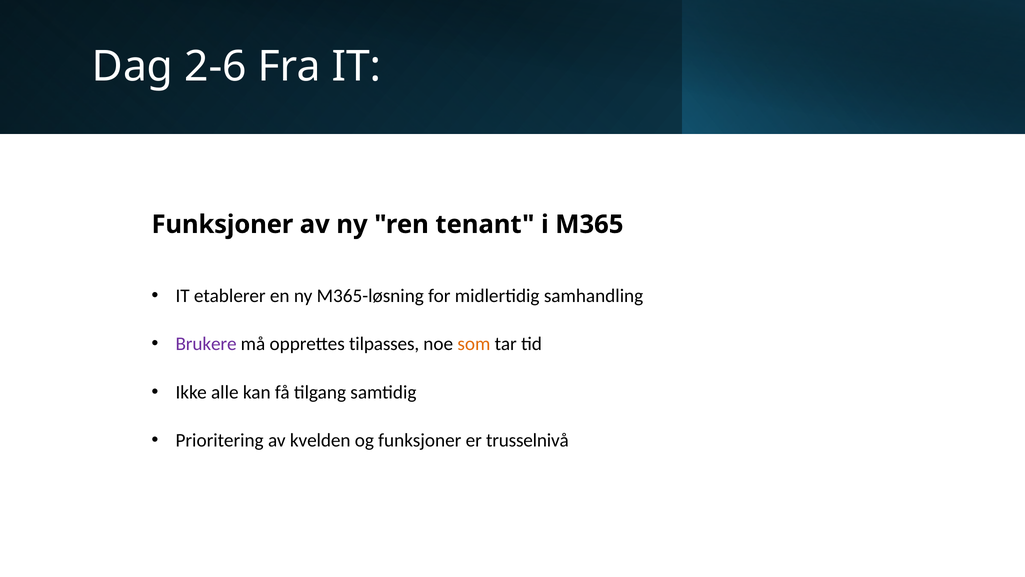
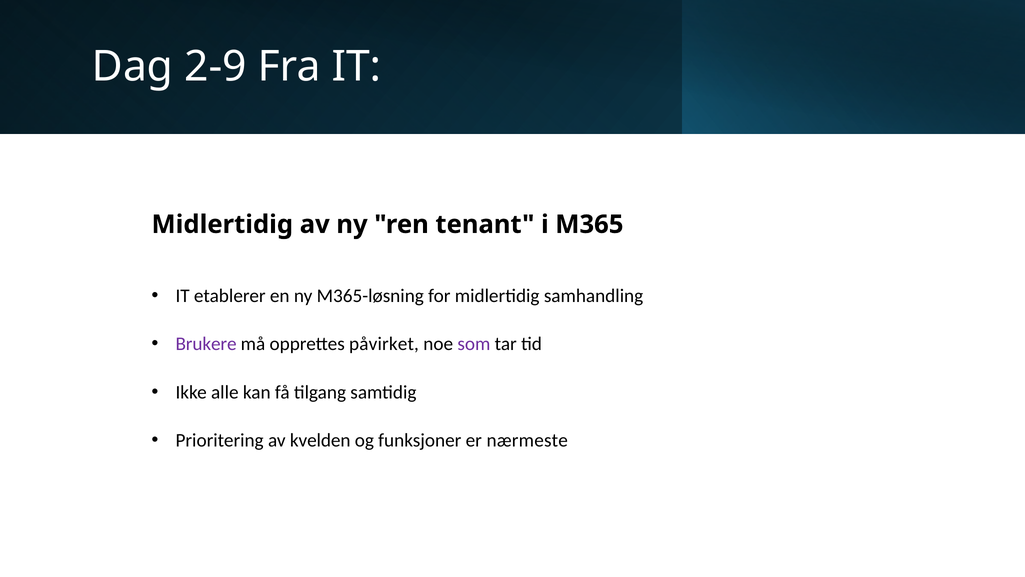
2-6: 2-6 -> 2-9 (216, 66)
Funksjoner: Funksjoner -> Midlertidig (222, 224)
tilpasses: tilpasses -> påvirket (384, 344)
som colour: orange -> purple (474, 344)
trusselnivå: trusselnivå -> nærmeste (527, 440)
